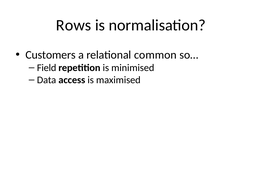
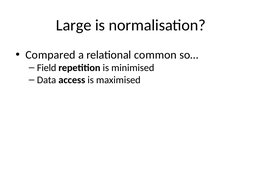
Rows: Rows -> Large (74, 25)
Customers: Customers -> Compared (50, 55)
